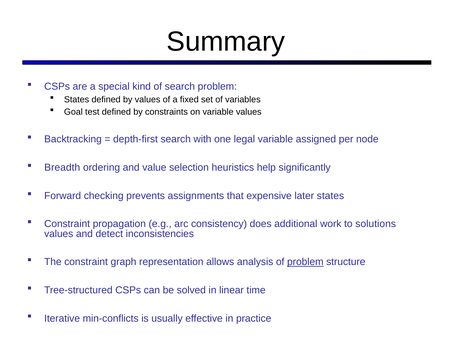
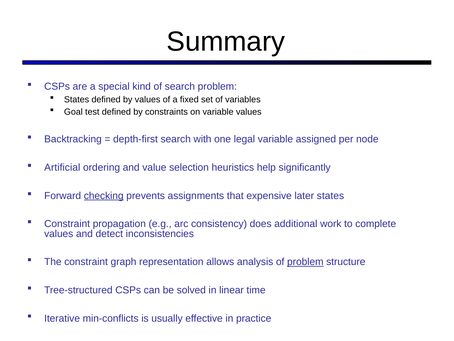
Breadth: Breadth -> Artificial (62, 167)
checking underline: none -> present (104, 195)
solutions: solutions -> complete (376, 224)
